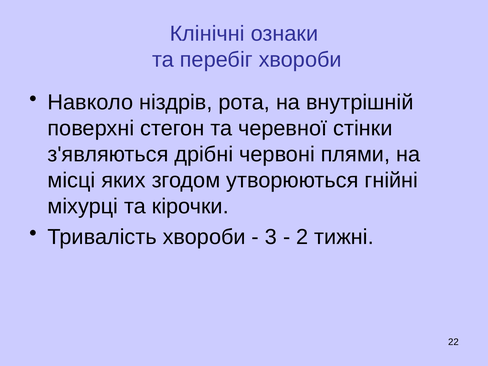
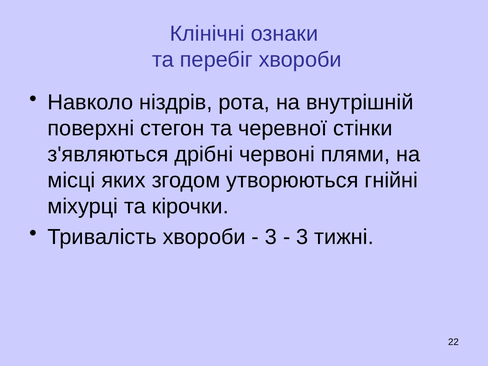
2: 2 -> 3 (302, 237)
